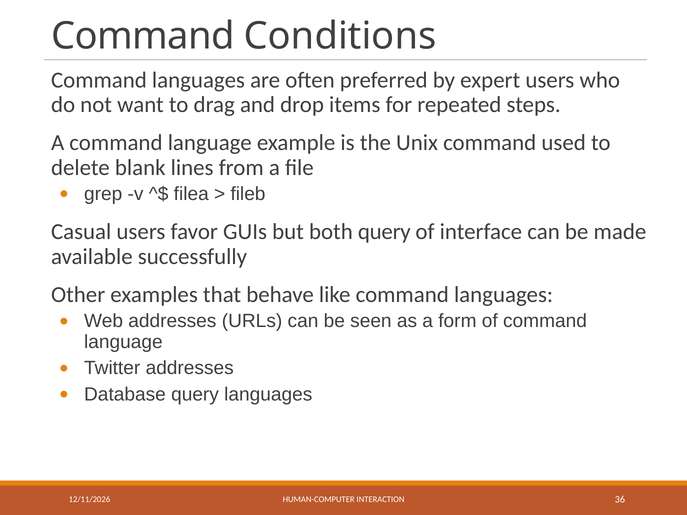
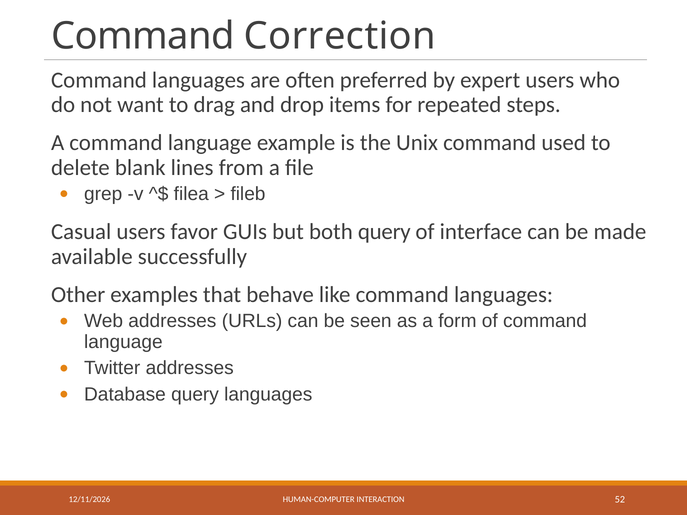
Conditions: Conditions -> Correction (340, 36)
36: 36 -> 52 (620, 500)
